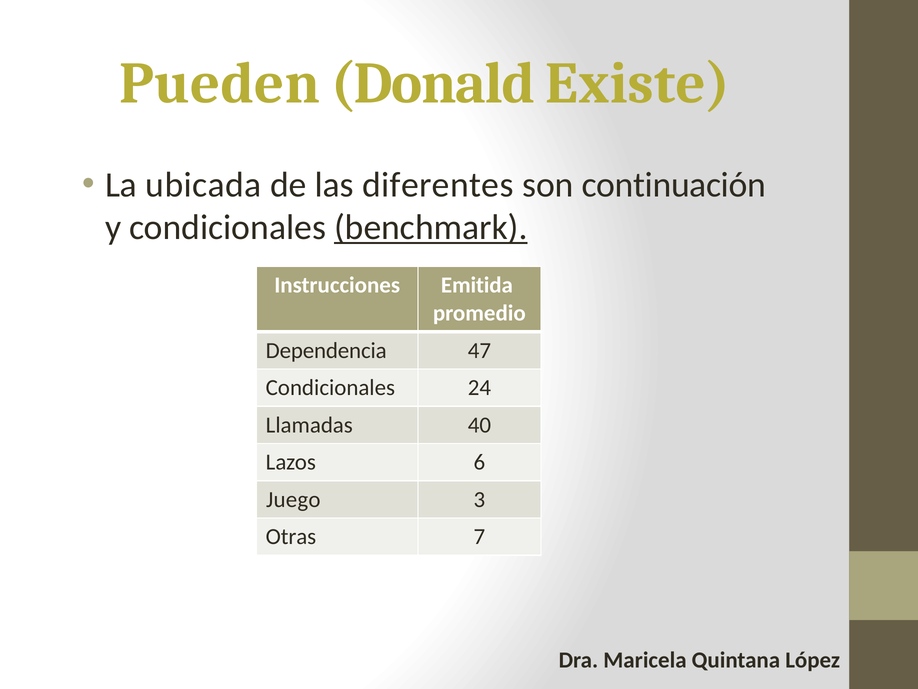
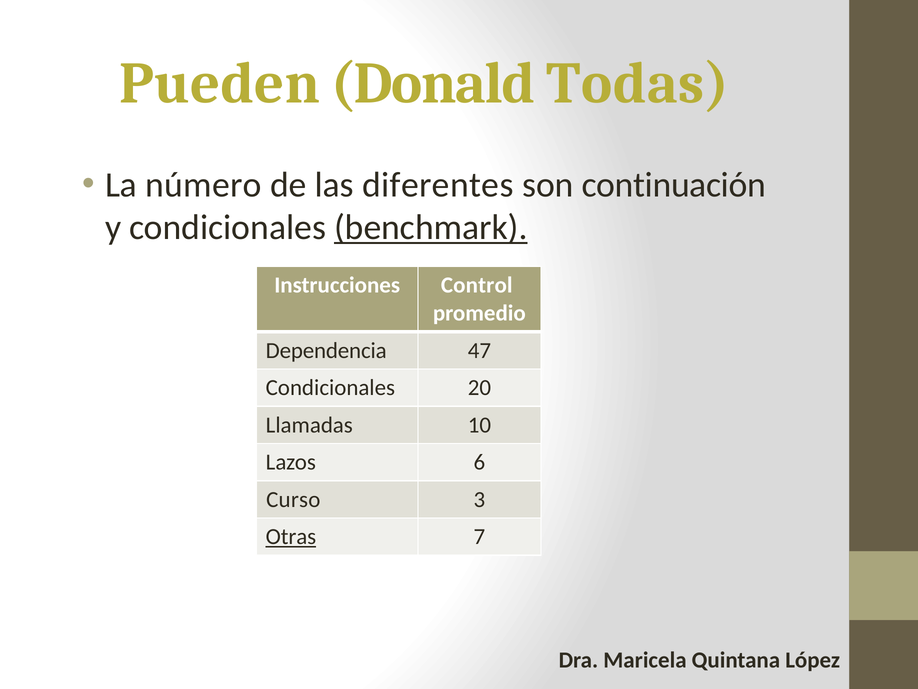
Existe: Existe -> Todas (638, 83)
ubicada: ubicada -> número (203, 185)
Emitida: Emitida -> Control (477, 285)
24: 24 -> 20 (479, 388)
40: 40 -> 10 (479, 425)
Juego: Juego -> Curso (293, 499)
Otras underline: none -> present (291, 537)
